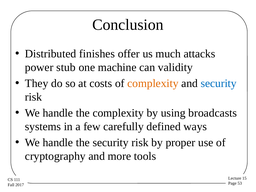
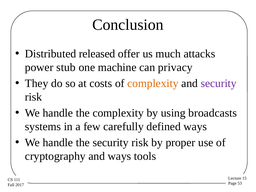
finishes: finishes -> released (97, 54)
validity: validity -> privacy (175, 67)
security colour: blue -> purple (219, 83)
and more: more -> ways (119, 156)
